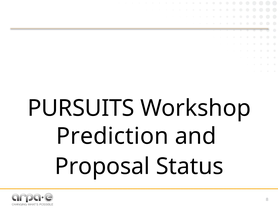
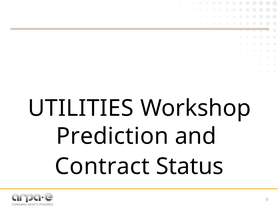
PURSUITS: PURSUITS -> UTILITIES (81, 108)
Proposal: Proposal -> Contract (102, 166)
